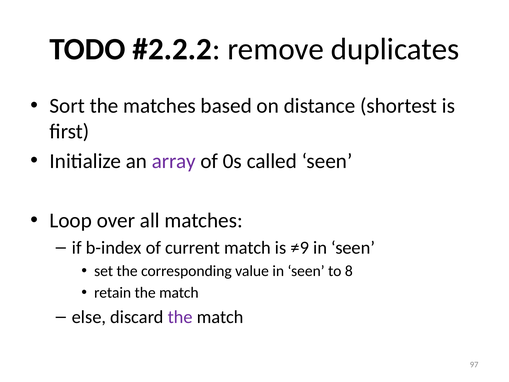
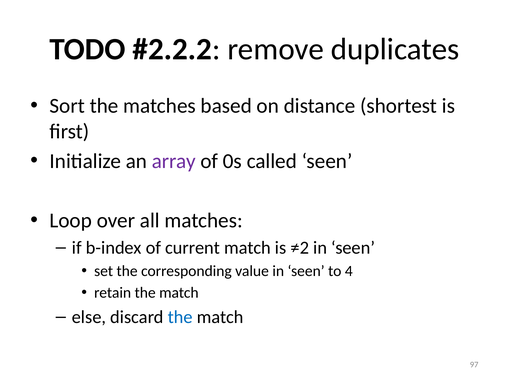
≠9: ≠9 -> ≠2 (300, 248)
8: 8 -> 4 (349, 271)
the colour: purple -> blue (180, 317)
